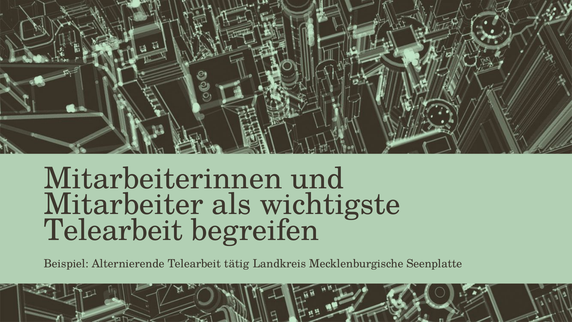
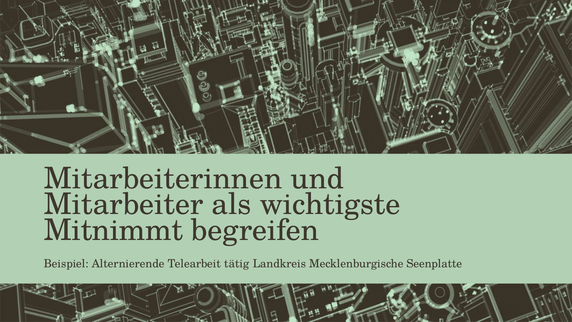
Telearbeit: Telearbeit -> Mitnimmt (113, 230)
